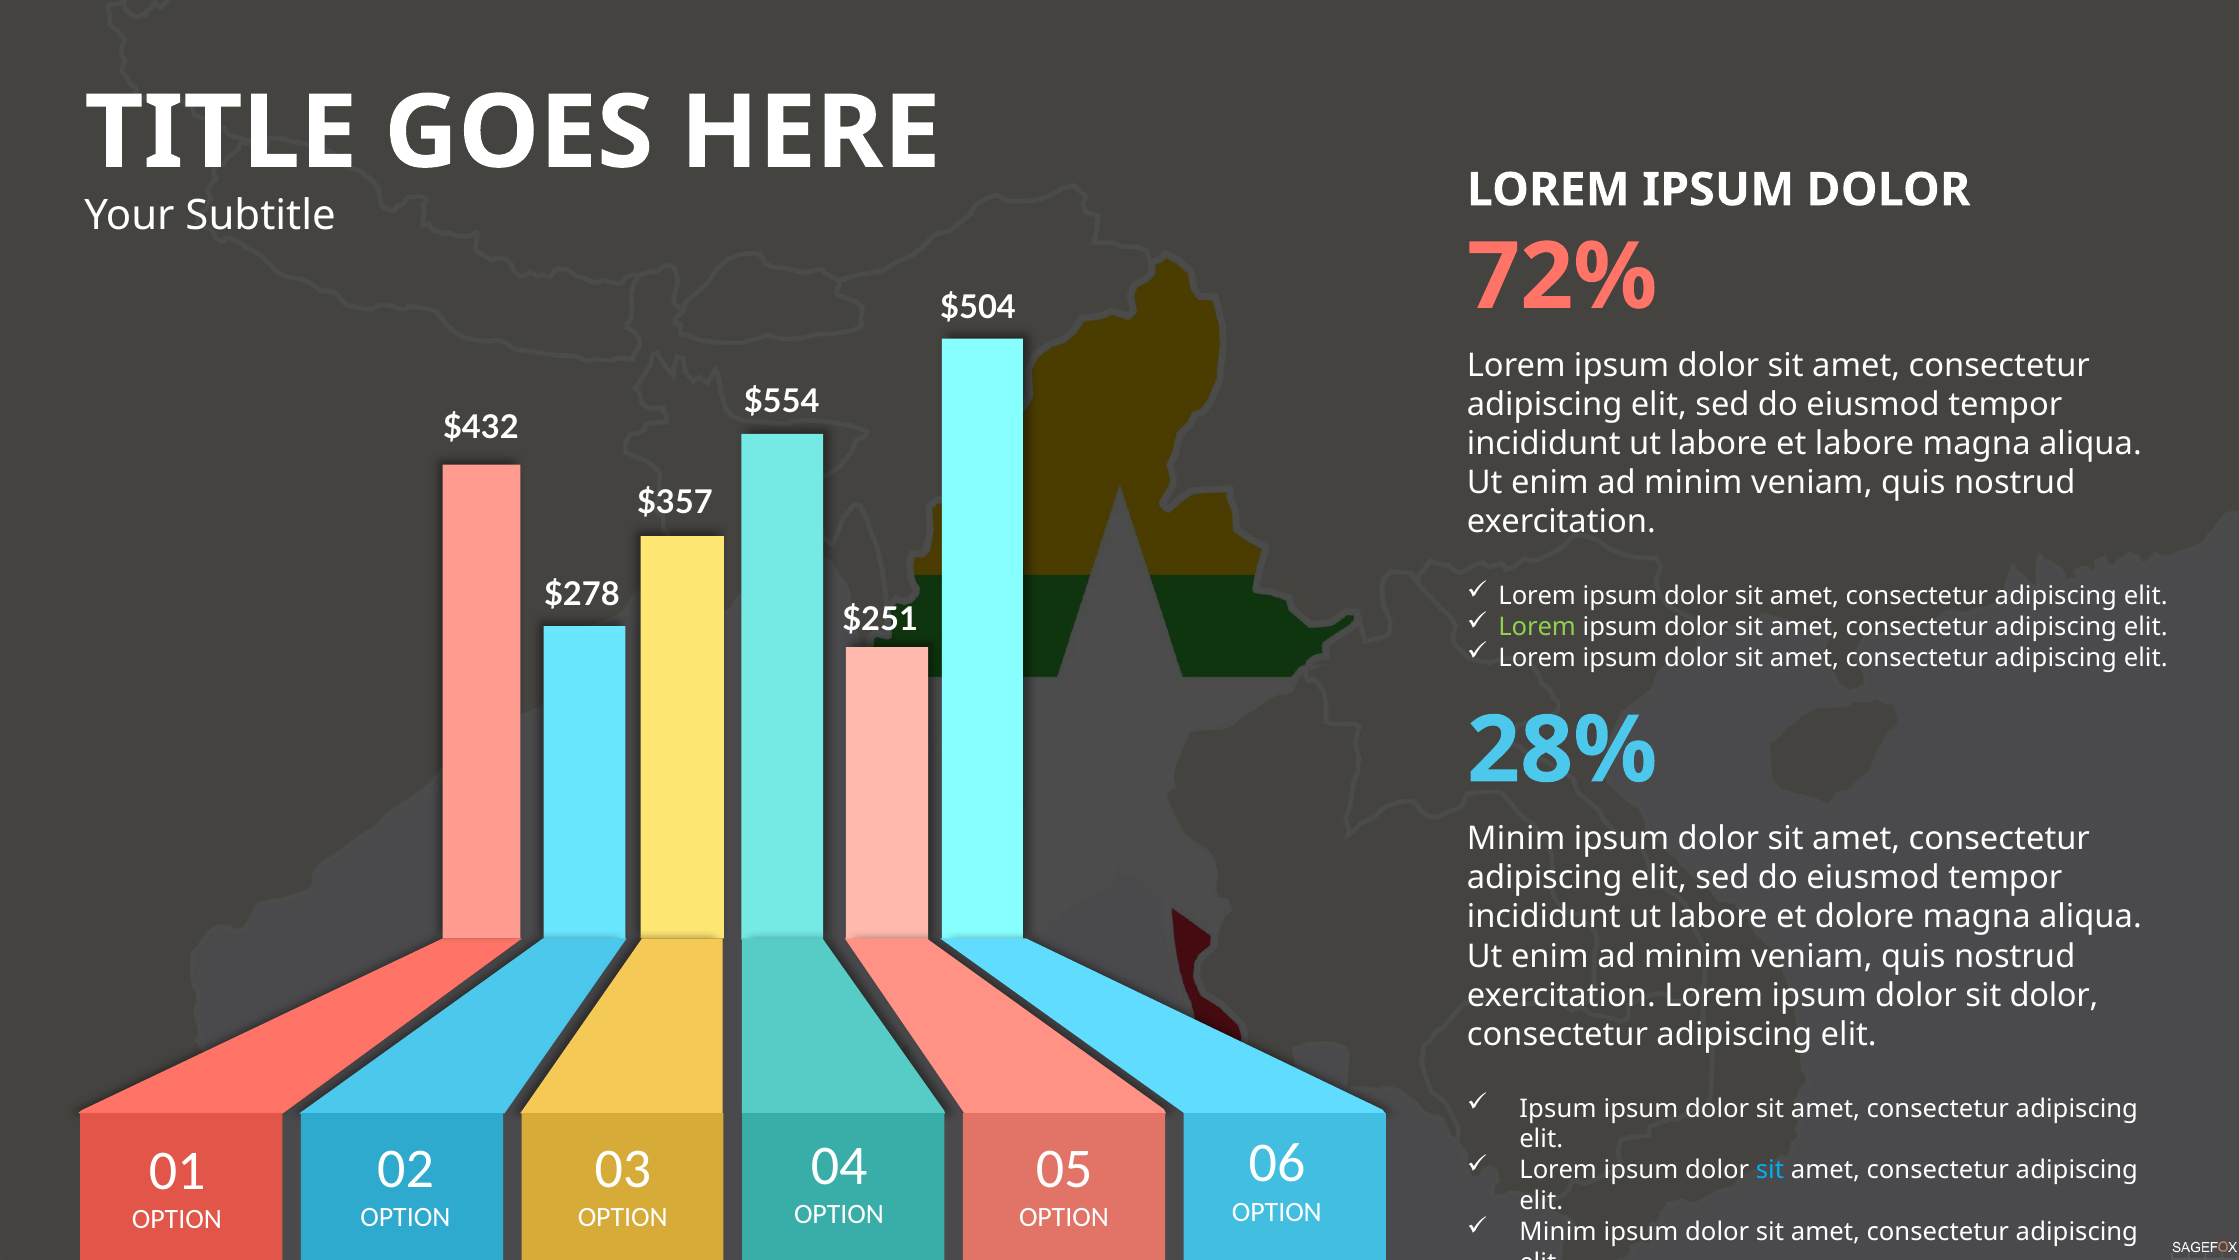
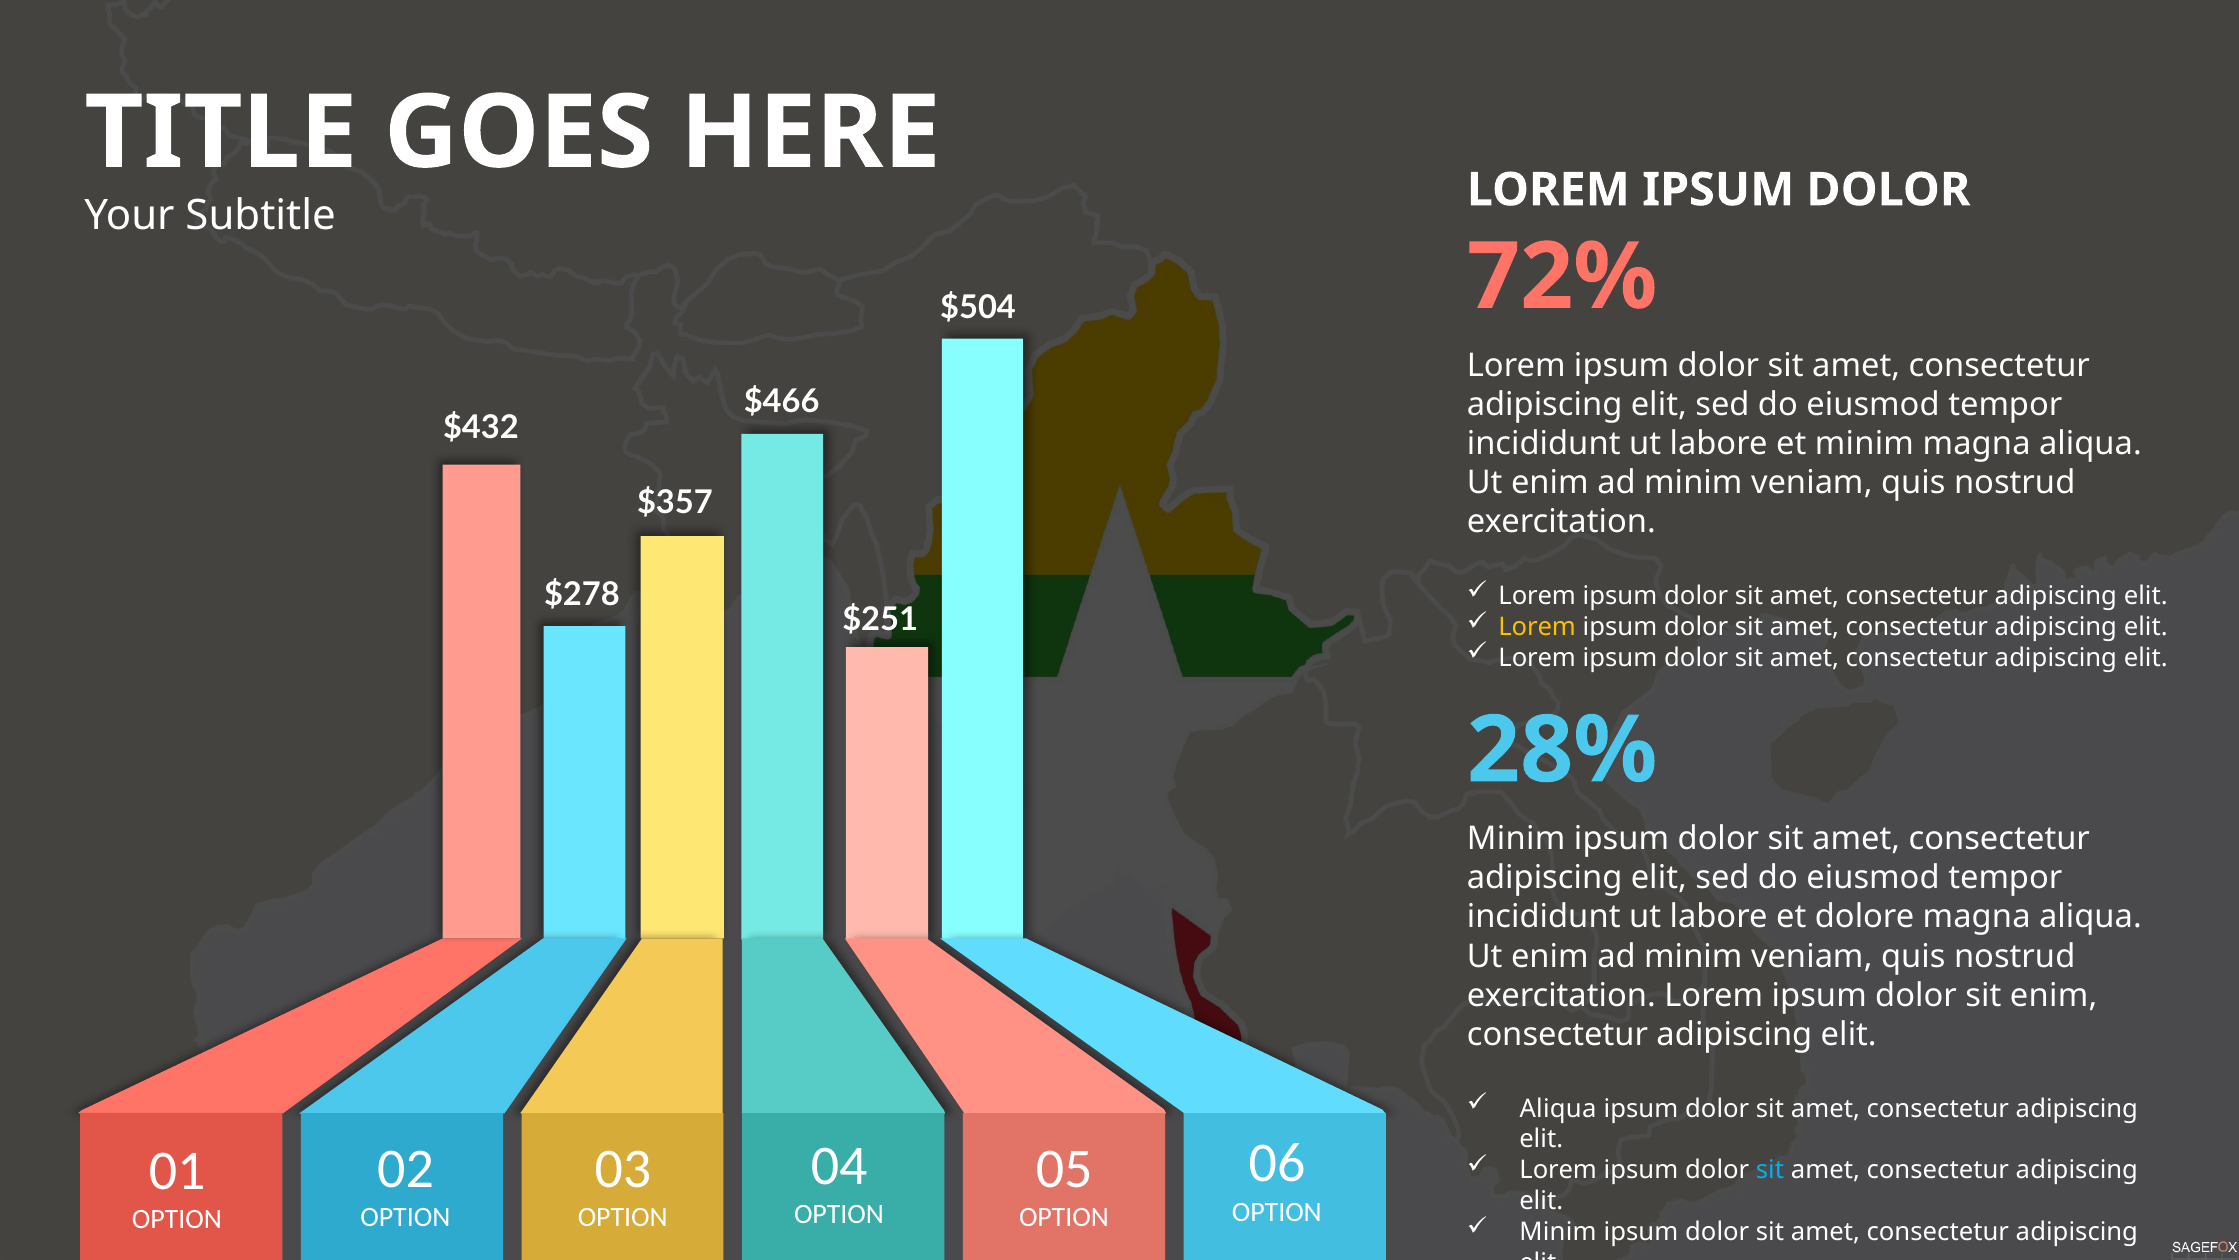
$554: $554 -> $466 (782, 402)
et labore: labore -> minim (1864, 444)
Lorem colour: light green -> yellow (1537, 626)
sit dolor: dolor -> enim (2054, 995)
Ipsum: Ipsum -> Aliqua (1558, 1108)
